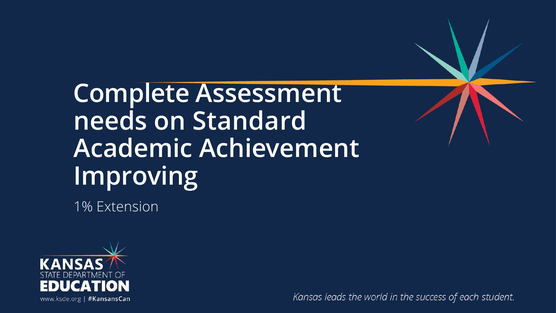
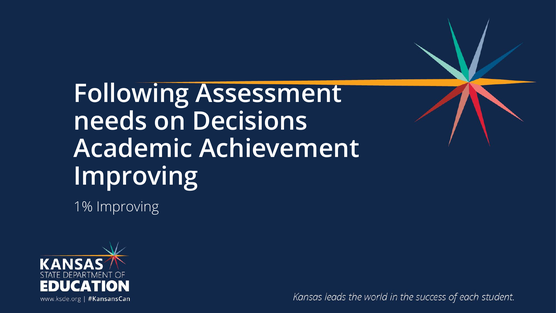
Complete: Complete -> Following (131, 94)
Standard: Standard -> Decisions (250, 121)
1% Extension: Extension -> Improving (128, 207)
